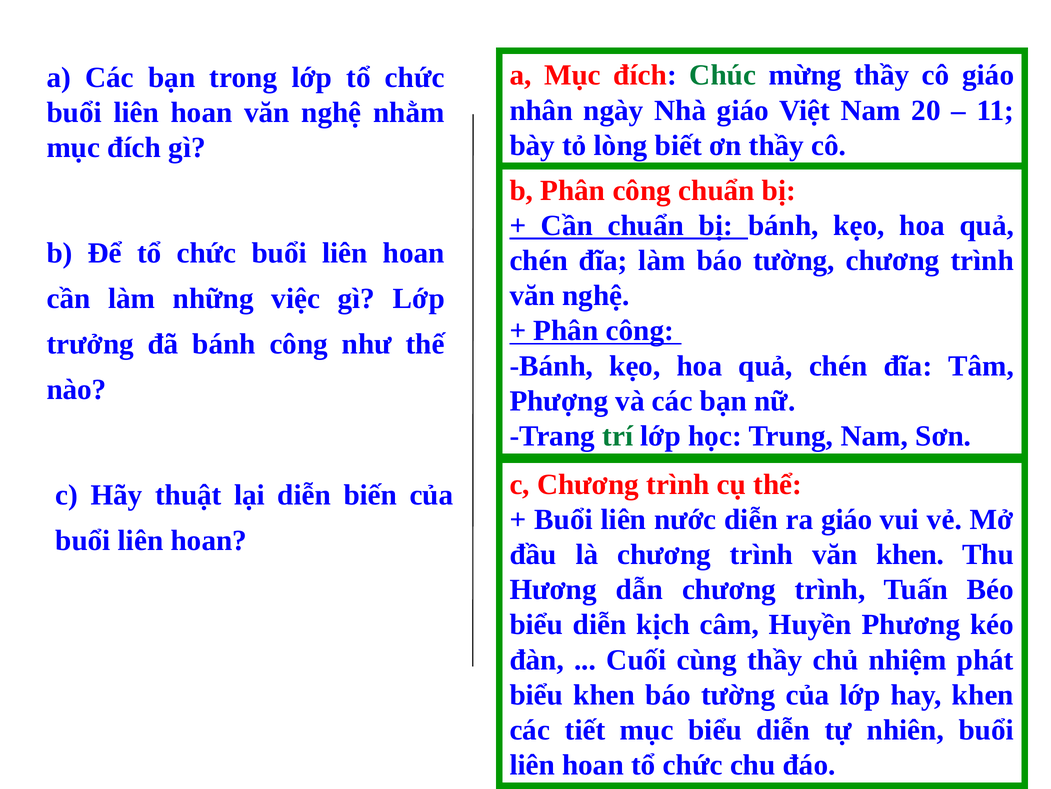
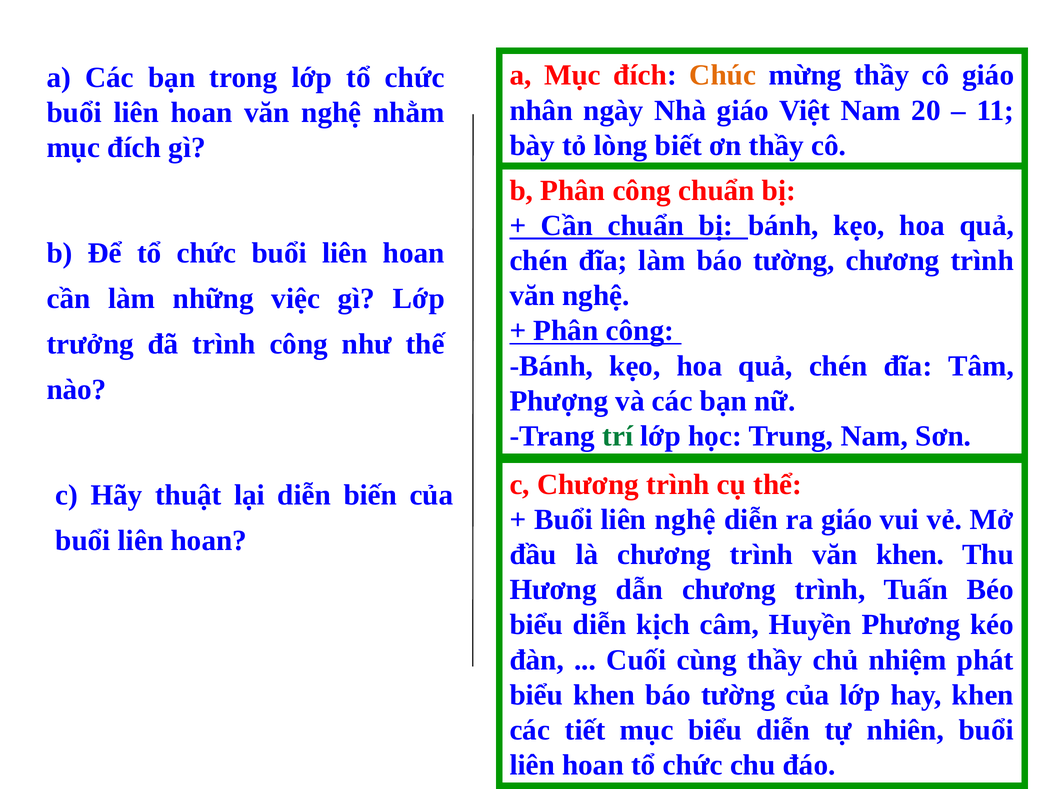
Chúc colour: green -> orange (723, 75)
đã bánh: bánh -> trình (224, 344)
liên nước: nước -> nghệ (685, 519)
